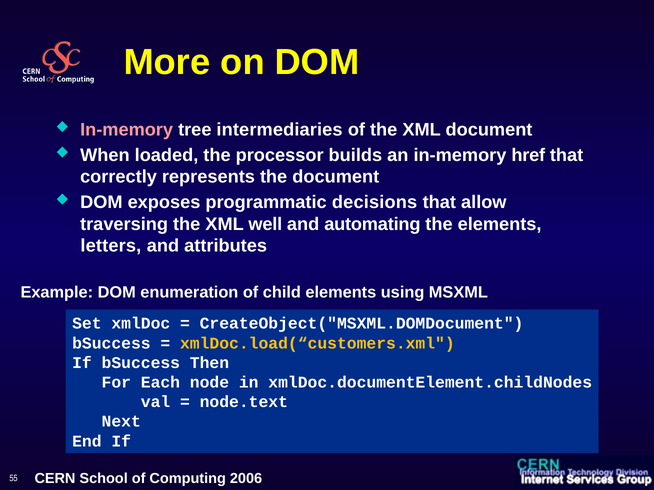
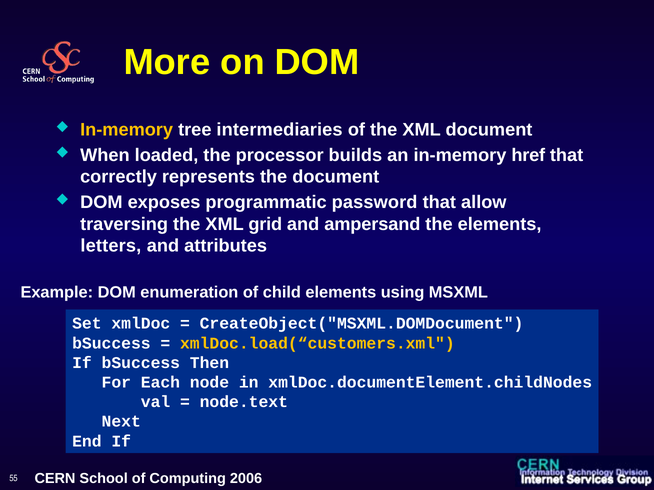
In-memory colour: pink -> yellow (127, 130)
decisions: decisions -> password (375, 203)
well: well -> grid (265, 224)
automating: automating -> ampersand (372, 224)
